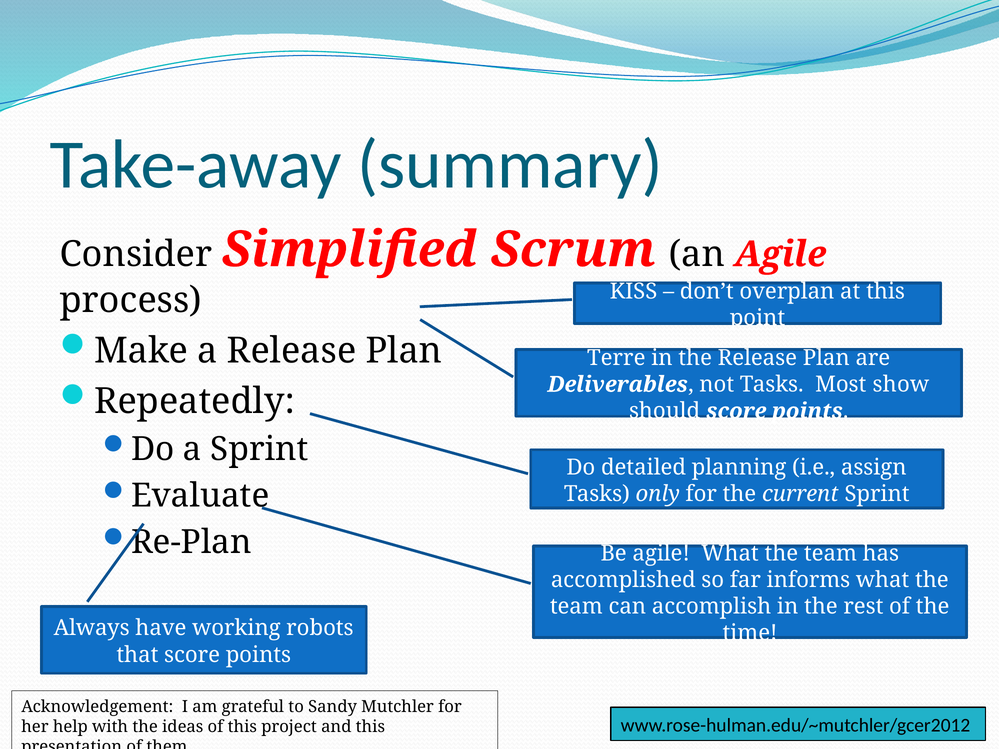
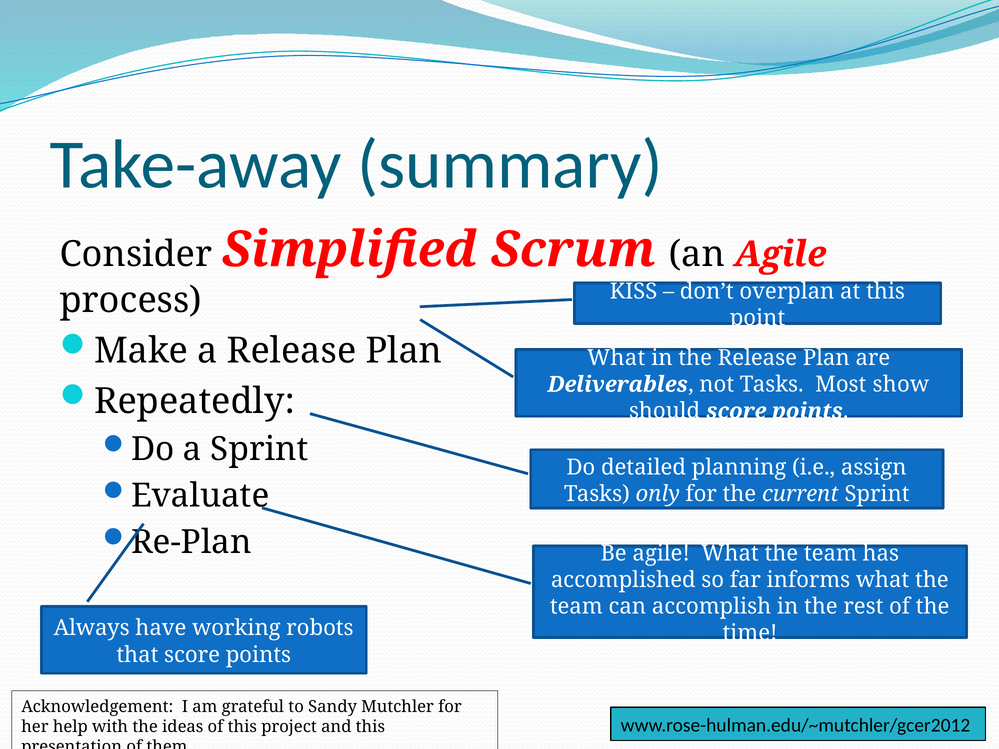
Terre: Terre -> What (616, 358)
